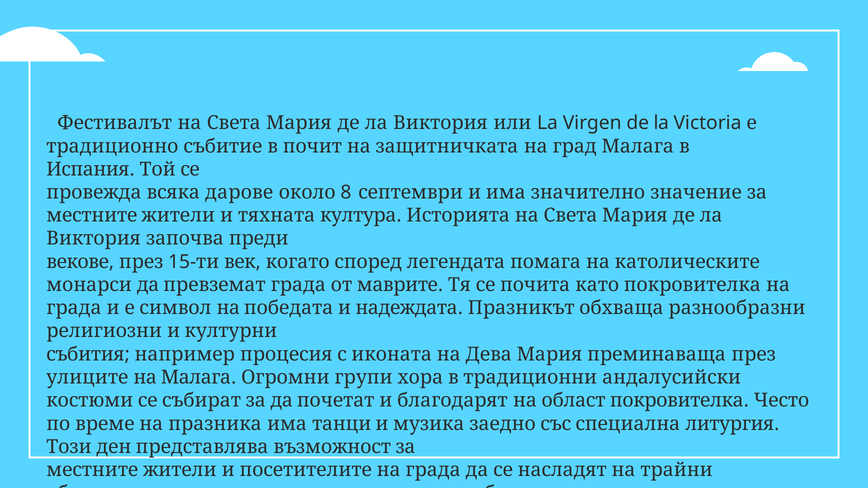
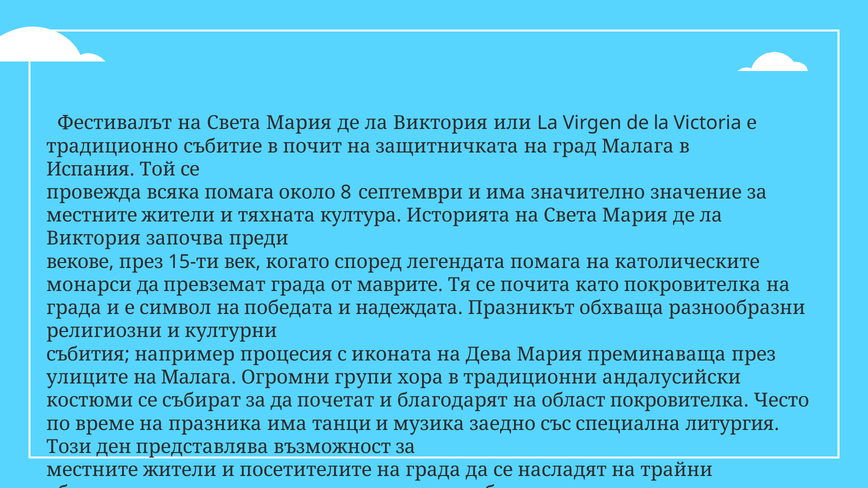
всяка дарове: дарове -> помага (239, 192)
